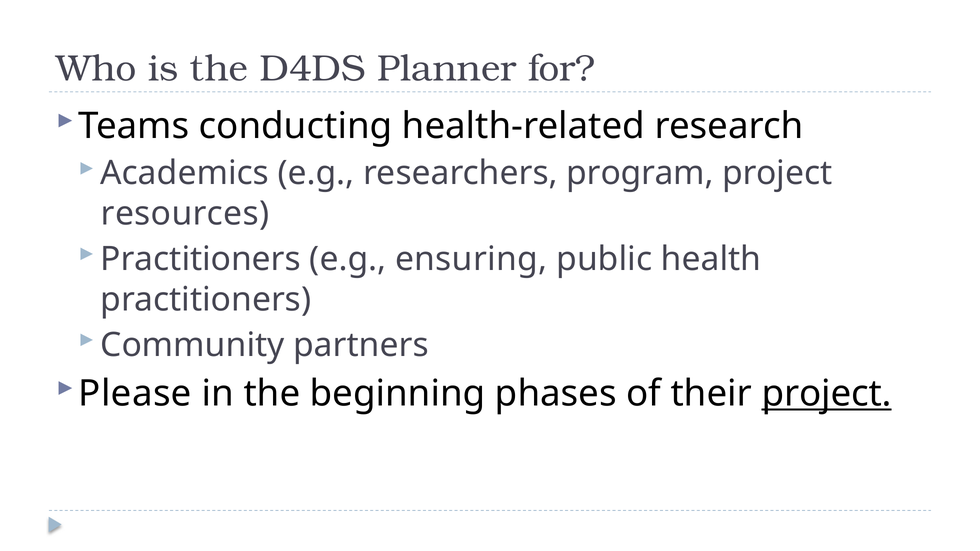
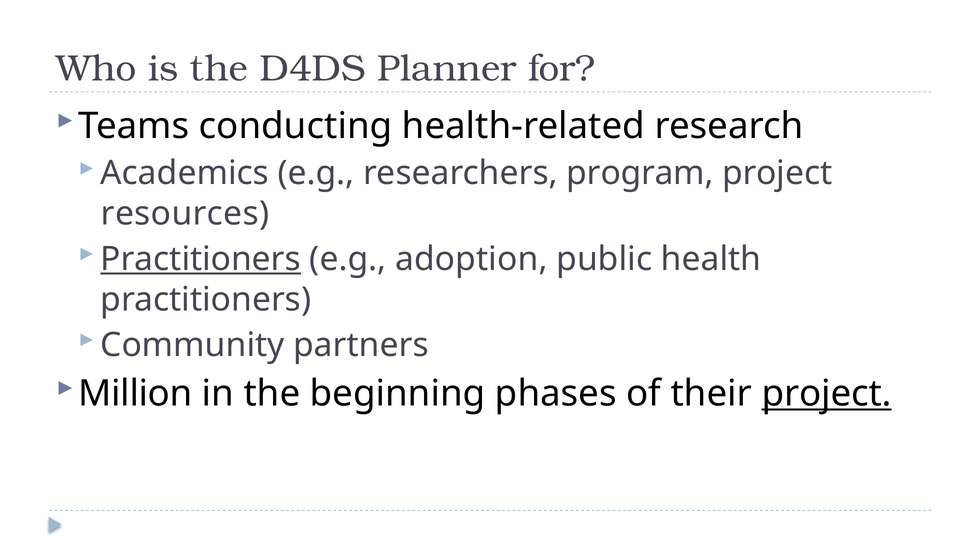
Practitioners underline: none -> present (201, 259)
ensuring: ensuring -> adoption (471, 259)
Please: Please -> Million (135, 394)
